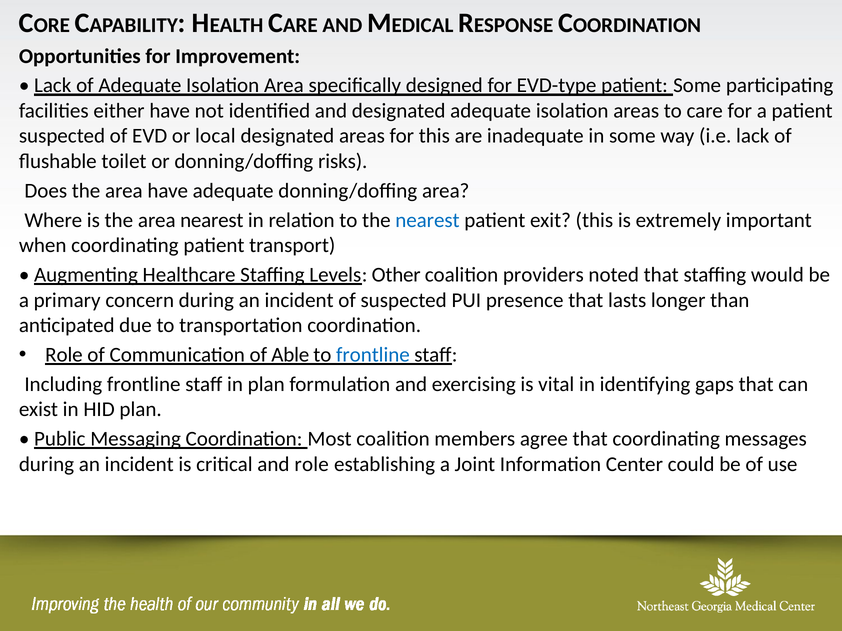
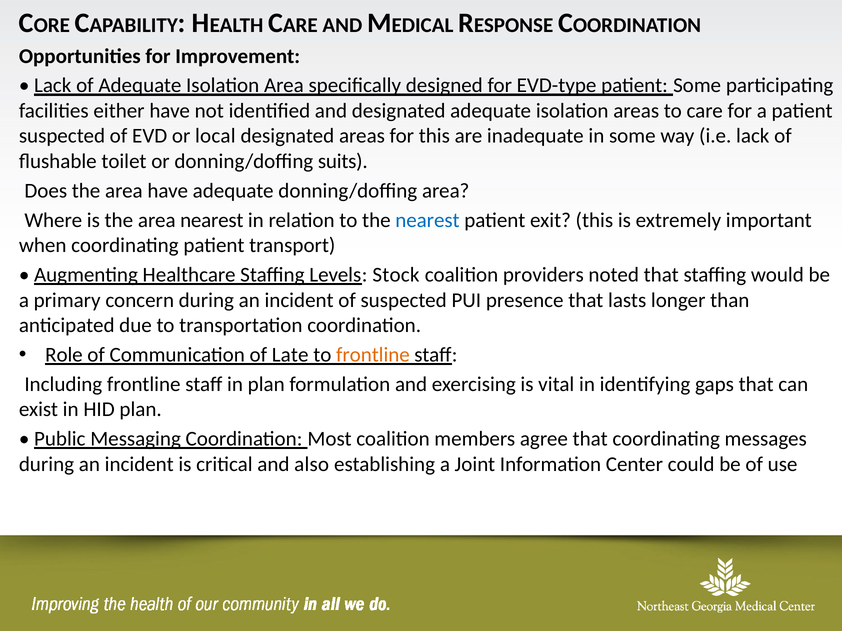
risks: risks -> suits (343, 161)
Other: Other -> Stock (396, 275)
Able: Able -> Late (290, 355)
frontline colour: blue -> orange (373, 355)
and role: role -> also (312, 465)
